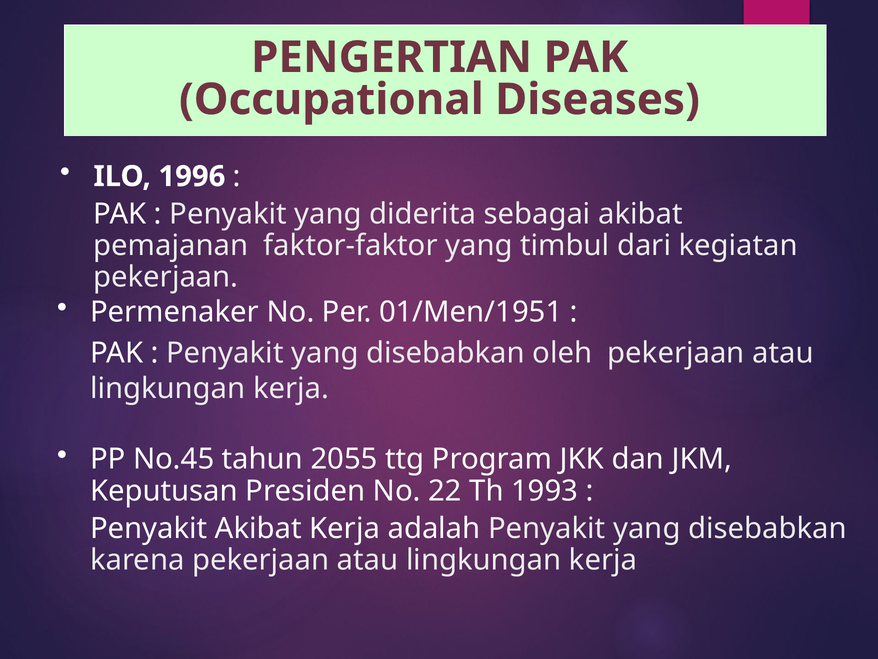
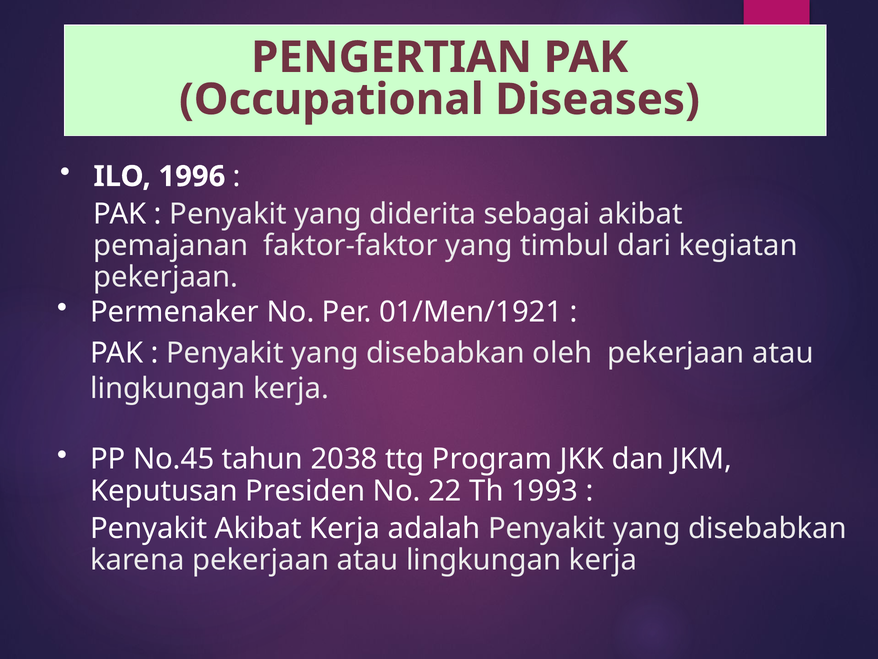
01/Men/1951: 01/Men/1951 -> 01/Men/1921 (471, 312)
2055: 2055 -> 2038 (344, 459)
